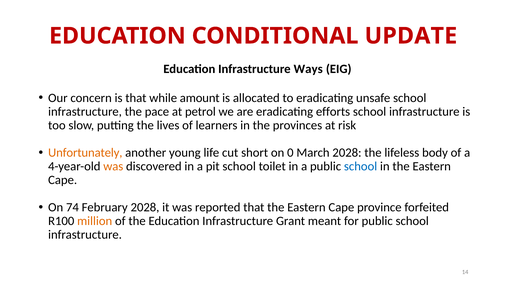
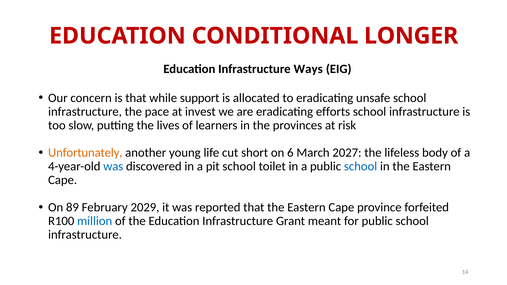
UPDATE: UPDATE -> LONGER (411, 36)
amount: amount -> support (200, 98)
petrol: petrol -> invest (200, 112)
0: 0 -> 6 (290, 153)
March 2028: 2028 -> 2027 (347, 153)
was colour: orange -> blue (113, 166)
74: 74 -> 89 (72, 207)
February 2028: 2028 -> 2029 (145, 207)
million colour: orange -> blue (95, 221)
